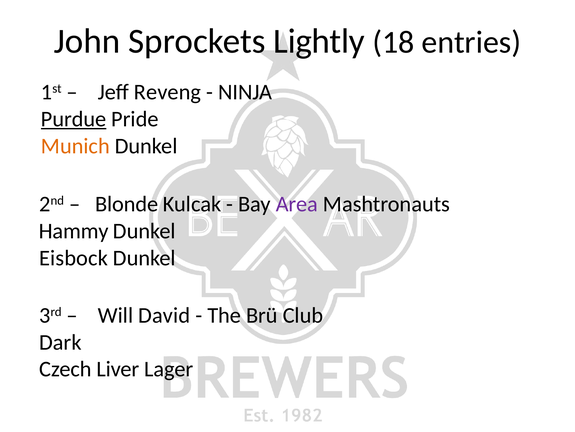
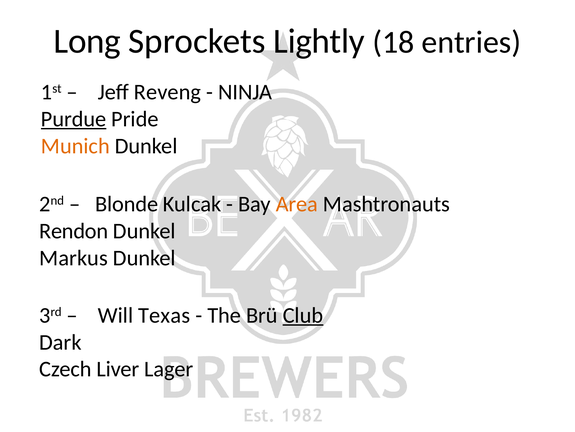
John: John -> Long (87, 41)
Area colour: purple -> orange (297, 204)
Hammy: Hammy -> Rendon (74, 231)
Eisbock: Eisbock -> Markus (74, 258)
David: David -> Texas (164, 315)
Club underline: none -> present (303, 315)
